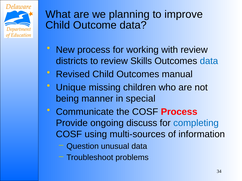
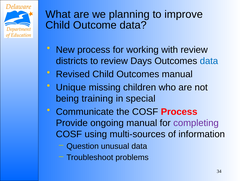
Skills: Skills -> Days (141, 61)
manner: manner -> training (97, 99)
ongoing discuss: discuss -> manual (142, 123)
completing colour: blue -> purple (196, 123)
